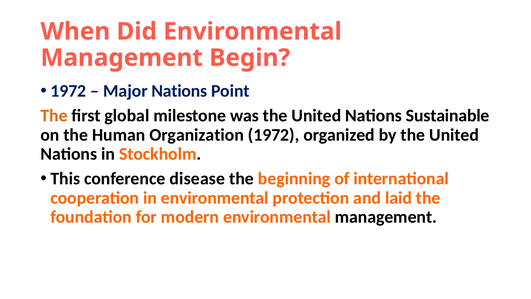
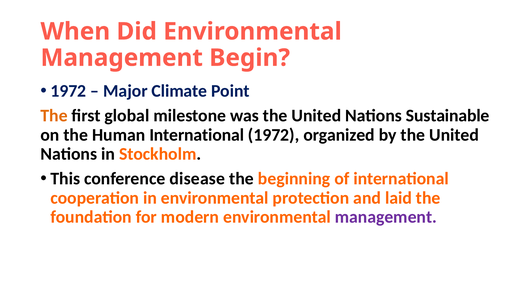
Major Nations: Nations -> Climate (179, 91)
Human Organization: Organization -> International (197, 135)
management colour: black -> purple (386, 217)
